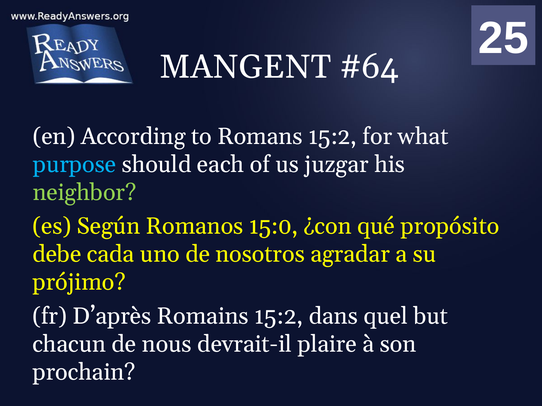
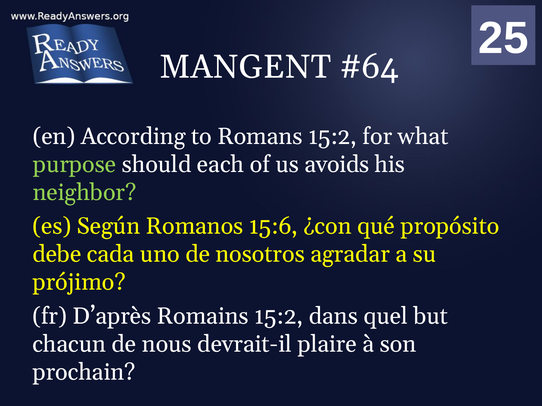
purpose colour: light blue -> light green (74, 165)
juzgar: juzgar -> avoids (337, 165)
15:0: 15:0 -> 15:6 (273, 226)
